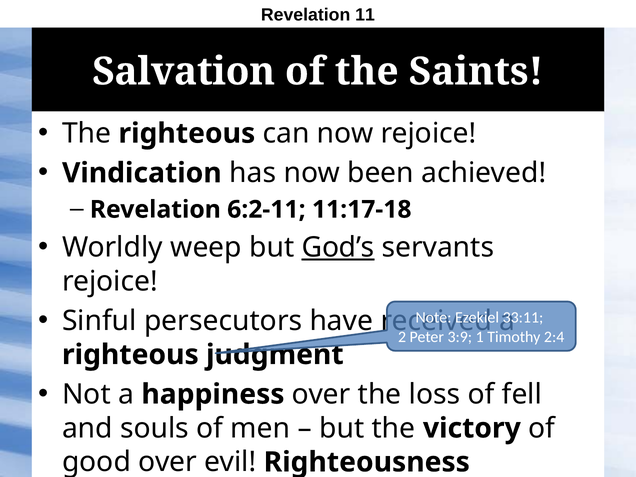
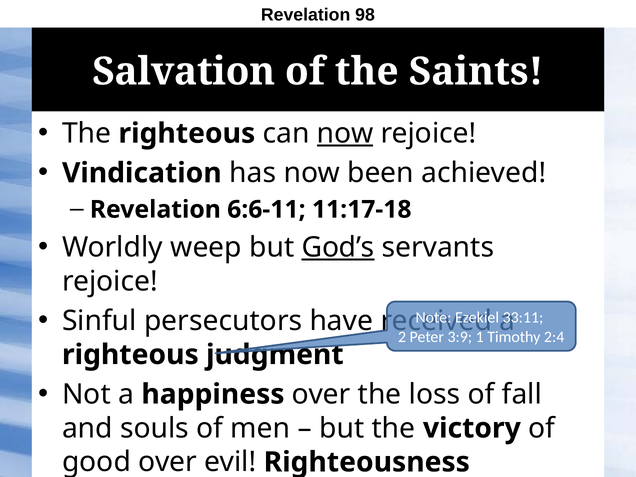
11: 11 -> 98 (365, 15)
now underline: none -> present (345, 133)
6:2-11: 6:2-11 -> 6:6-11 (266, 210)
fell: fell -> fall (522, 394)
